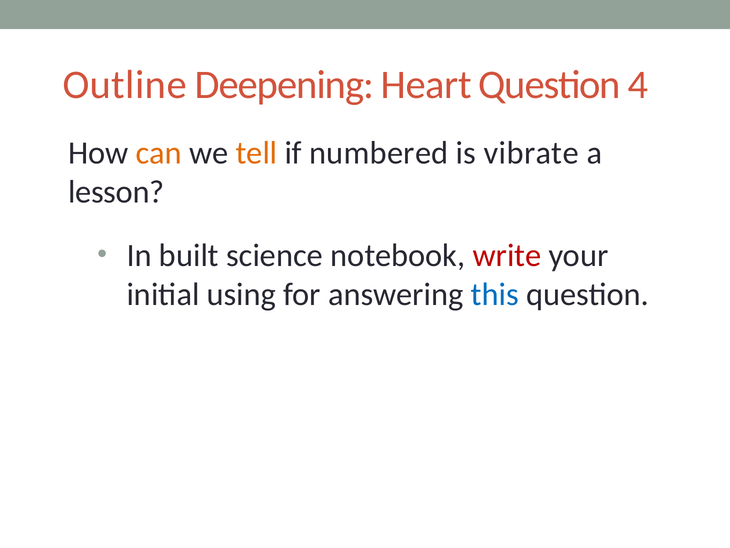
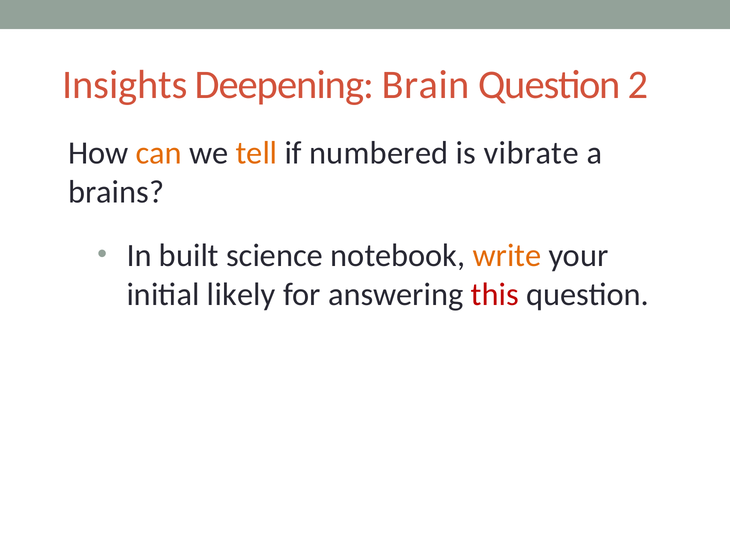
Outline: Outline -> Insights (125, 85)
Heart: Heart -> Brain (426, 85)
4: 4 -> 2 (638, 85)
lesson: lesson -> brains (116, 192)
write colour: red -> orange (507, 255)
using: using -> likely (241, 294)
this colour: blue -> red (495, 294)
